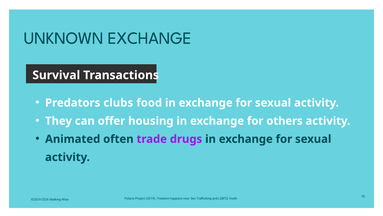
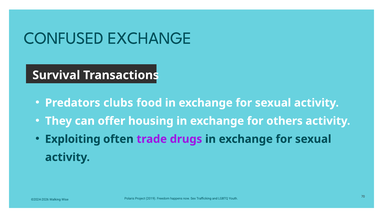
UNKNOWN: UNKNOWN -> CONFUSED (64, 38)
Animated: Animated -> Exploiting (73, 139)
